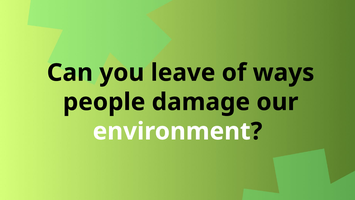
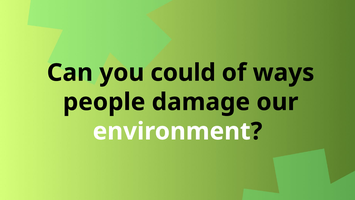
leave: leave -> could (183, 73)
